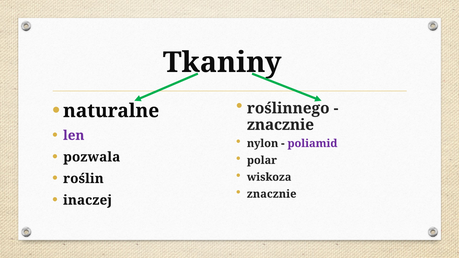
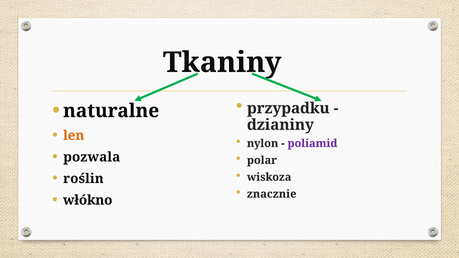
roślinnego: roślinnego -> przypadku (288, 108)
znacznie: znacznie -> dzianiny (280, 125)
len colour: purple -> orange (74, 136)
inaczej: inaczej -> włókno (88, 200)
